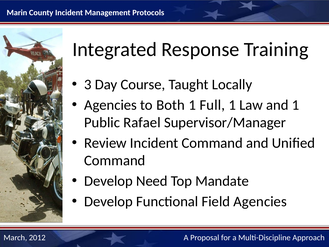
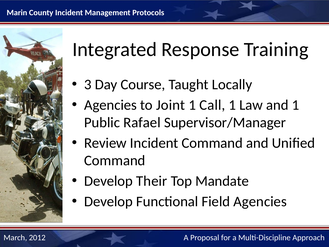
Both: Both -> Joint (171, 105)
Full: Full -> Call (212, 105)
Need: Need -> Their (152, 181)
